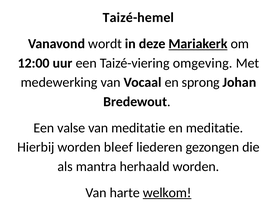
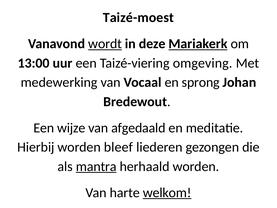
Taizé-hemel: Taizé-hemel -> Taizé-moest (138, 18)
wordt underline: none -> present (105, 44)
12:00: 12:00 -> 13:00 (34, 63)
valse: valse -> wijze (71, 128)
van meditatie: meditatie -> afgedaald (138, 128)
mantra underline: none -> present (96, 166)
